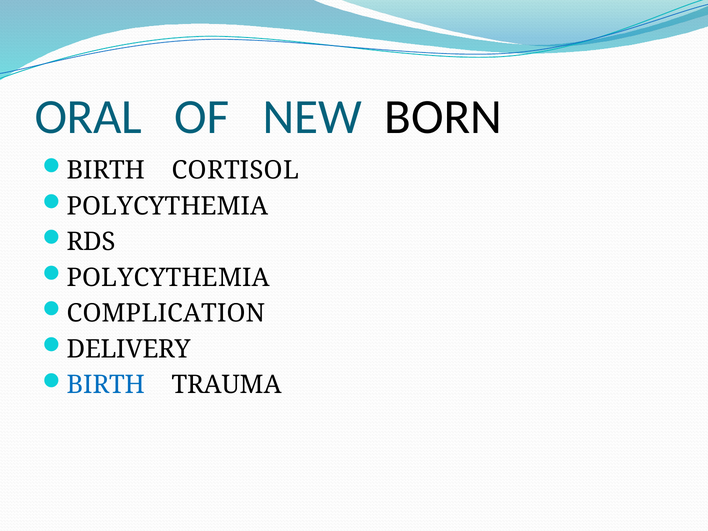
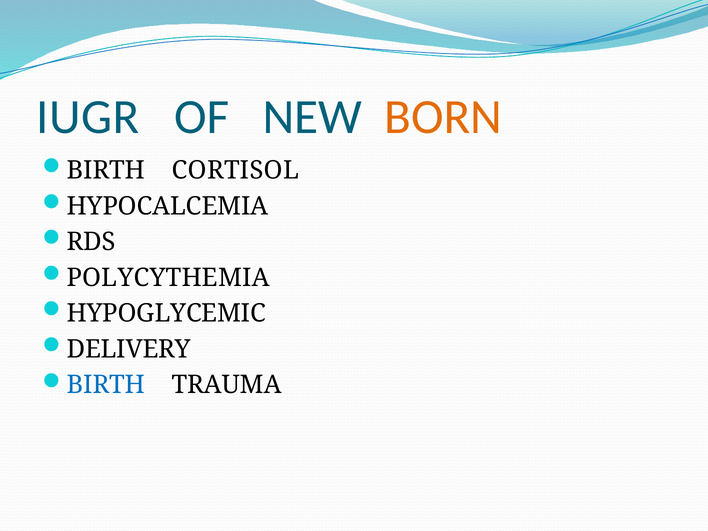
ORAL: ORAL -> IUGR (88, 117)
BORN colour: black -> orange (443, 117)
POLYCYTHEMIA: POLYCYTHEMIA -> HYPOCALCEMIA (168, 206)
COMPLICATION: COMPLICATION -> HYPOGLYCEMIC (166, 314)
